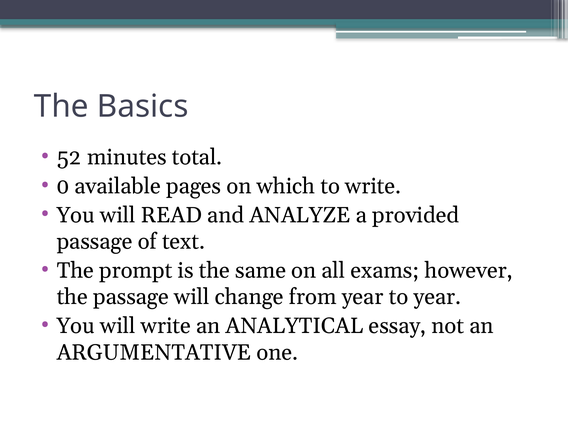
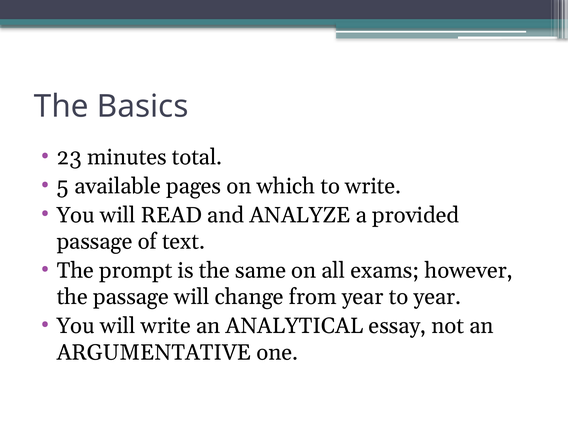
52: 52 -> 23 (69, 157)
0: 0 -> 5 (63, 186)
